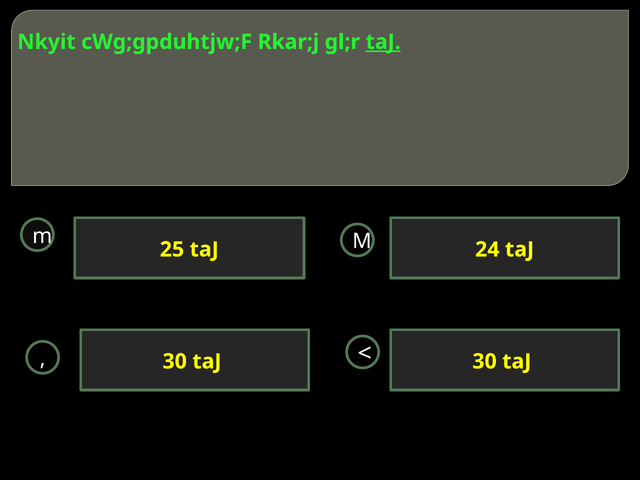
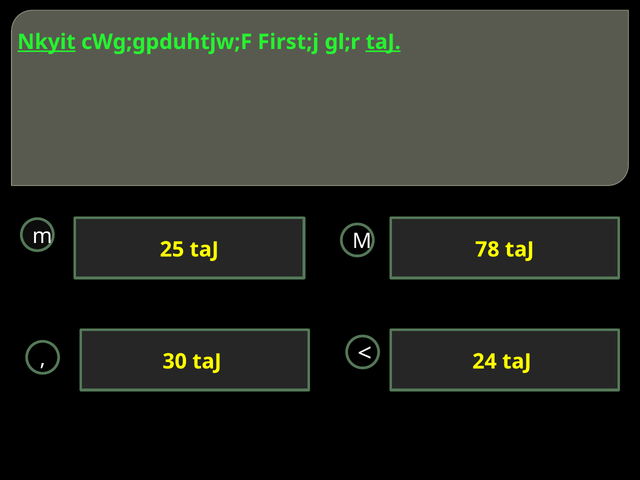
Nkyit underline: none -> present (46, 42)
Rkar;j: Rkar;j -> First;j (288, 42)
24: 24 -> 78 (487, 249)
30 taJ 30: 30 -> 24 (485, 361)
